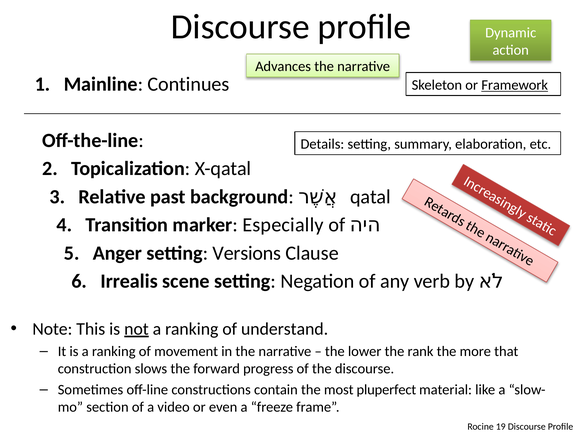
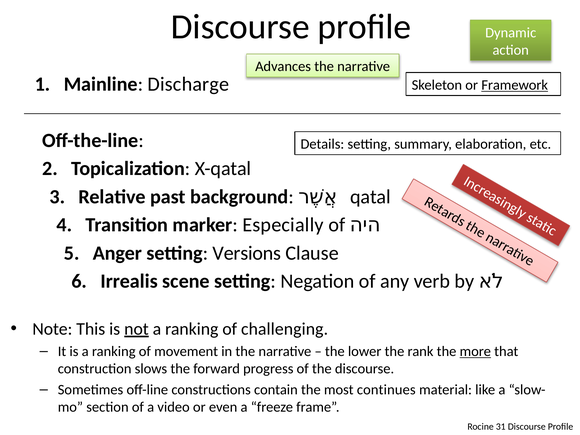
Continues: Continues -> Discharge (188, 84)
understand: understand -> challenging (285, 329)
more underline: none -> present (475, 351)
pluperfect: pluperfect -> continues (386, 390)
19: 19 -> 31 (501, 427)
